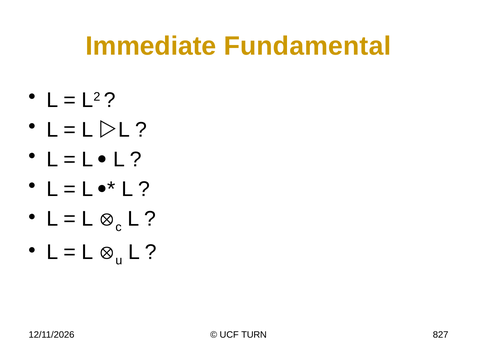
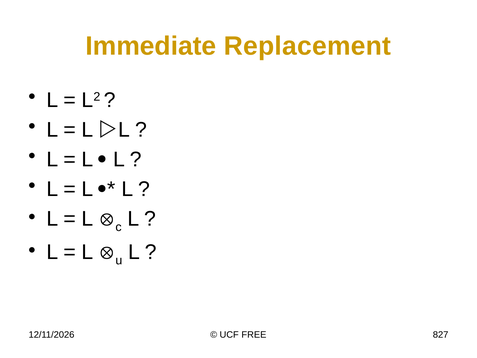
Fundamental: Fundamental -> Replacement (307, 46)
TURN: TURN -> FREE (254, 334)
